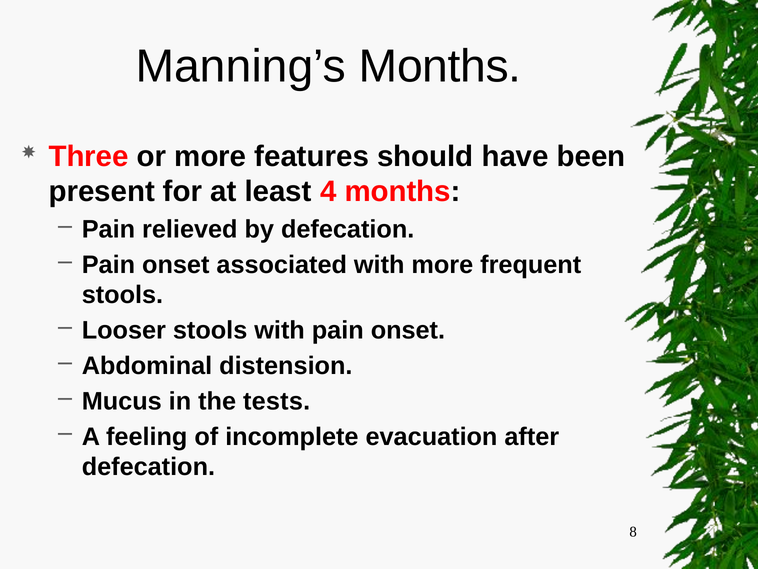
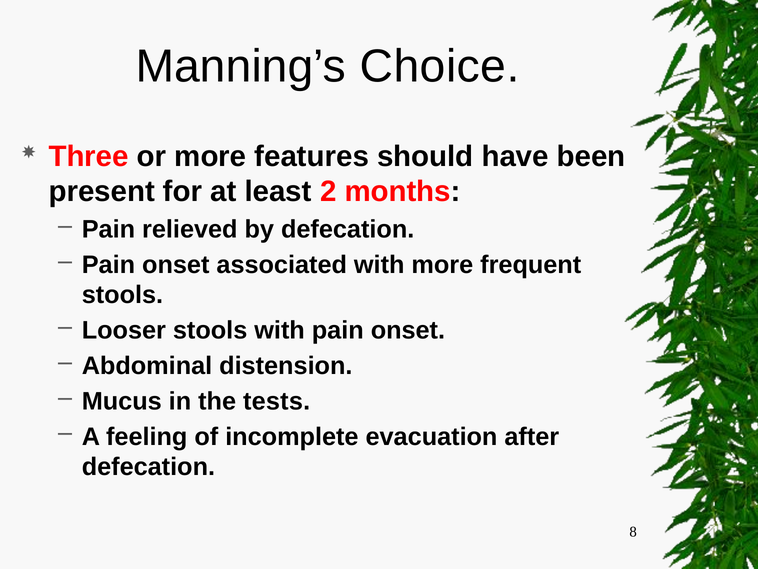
Manning’s Months: Months -> Choice (440, 66)
4: 4 -> 2 (328, 192)
